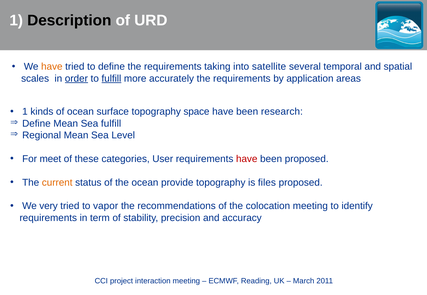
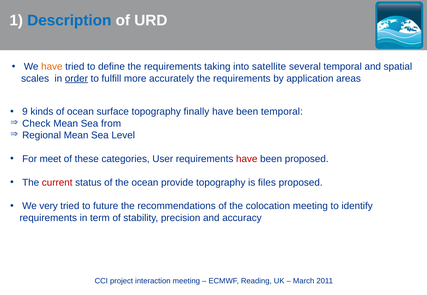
Description colour: black -> blue (69, 21)
fulfill underline: present -> none (111, 79)
1: 1 -> 9 (25, 112)
space: space -> finally (196, 112)
been research: research -> temporal (282, 112)
Define: Define -> Check (36, 124)
Sea fulfill: fulfill -> from (111, 124)
current colour: orange -> red (57, 183)
vapor: vapor -> future (106, 206)
